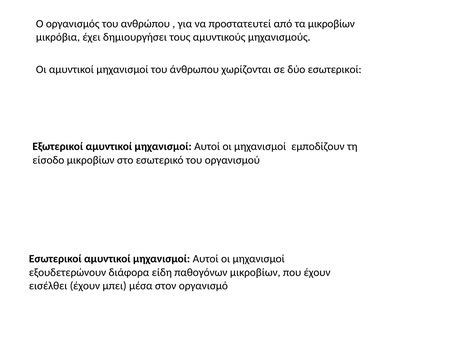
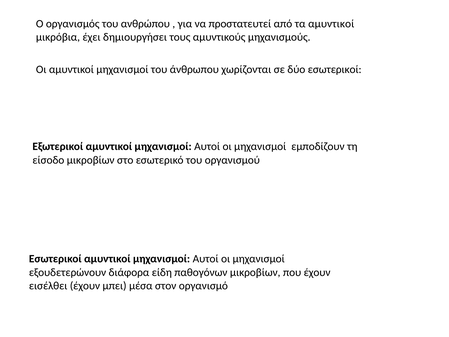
τα μικροβίων: μικροβίων -> αμυντικοί (331, 24)
